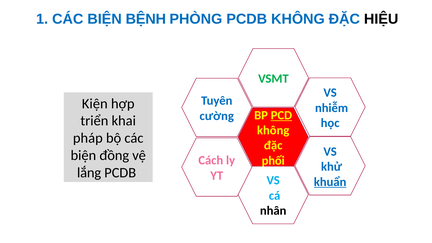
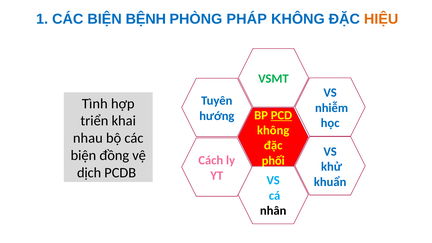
PHÒNG PCDB: PCDB -> PHÁP (247, 19)
HIỆU colour: black -> orange (381, 19)
Kiện: Kiện -> Tình (95, 104)
cường: cường -> hướng (217, 116)
pháp: pháp -> nhau (88, 138)
lắng: lắng -> dịch (89, 173)
khuẩn underline: present -> none (330, 182)
